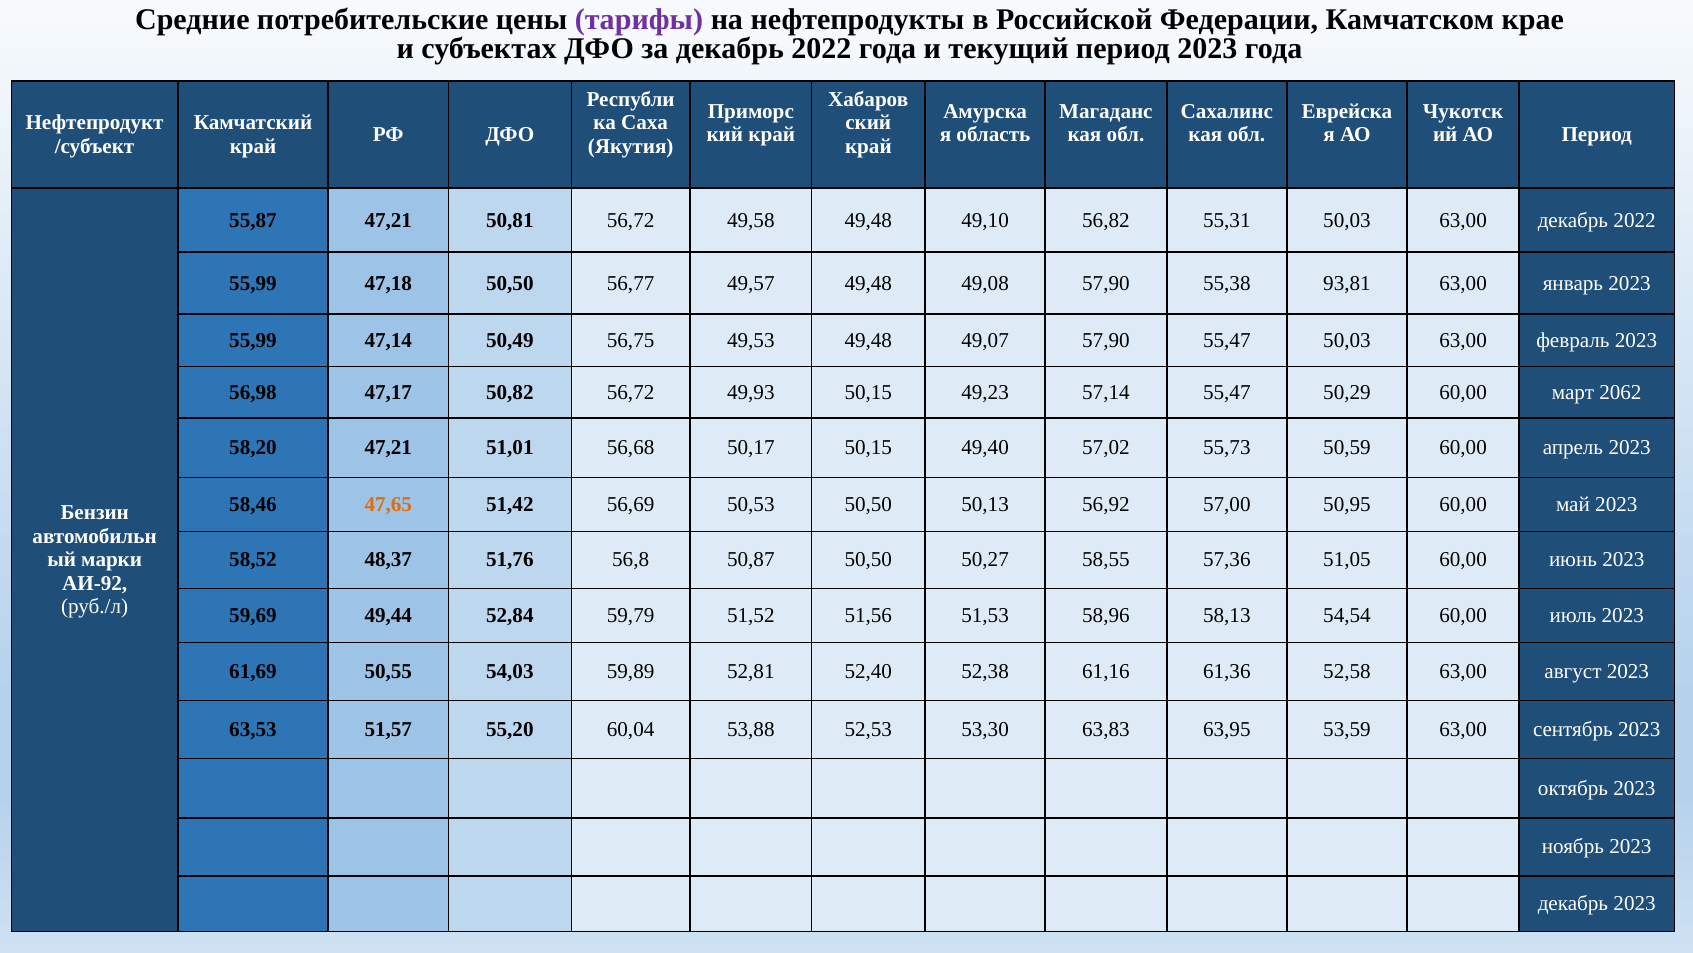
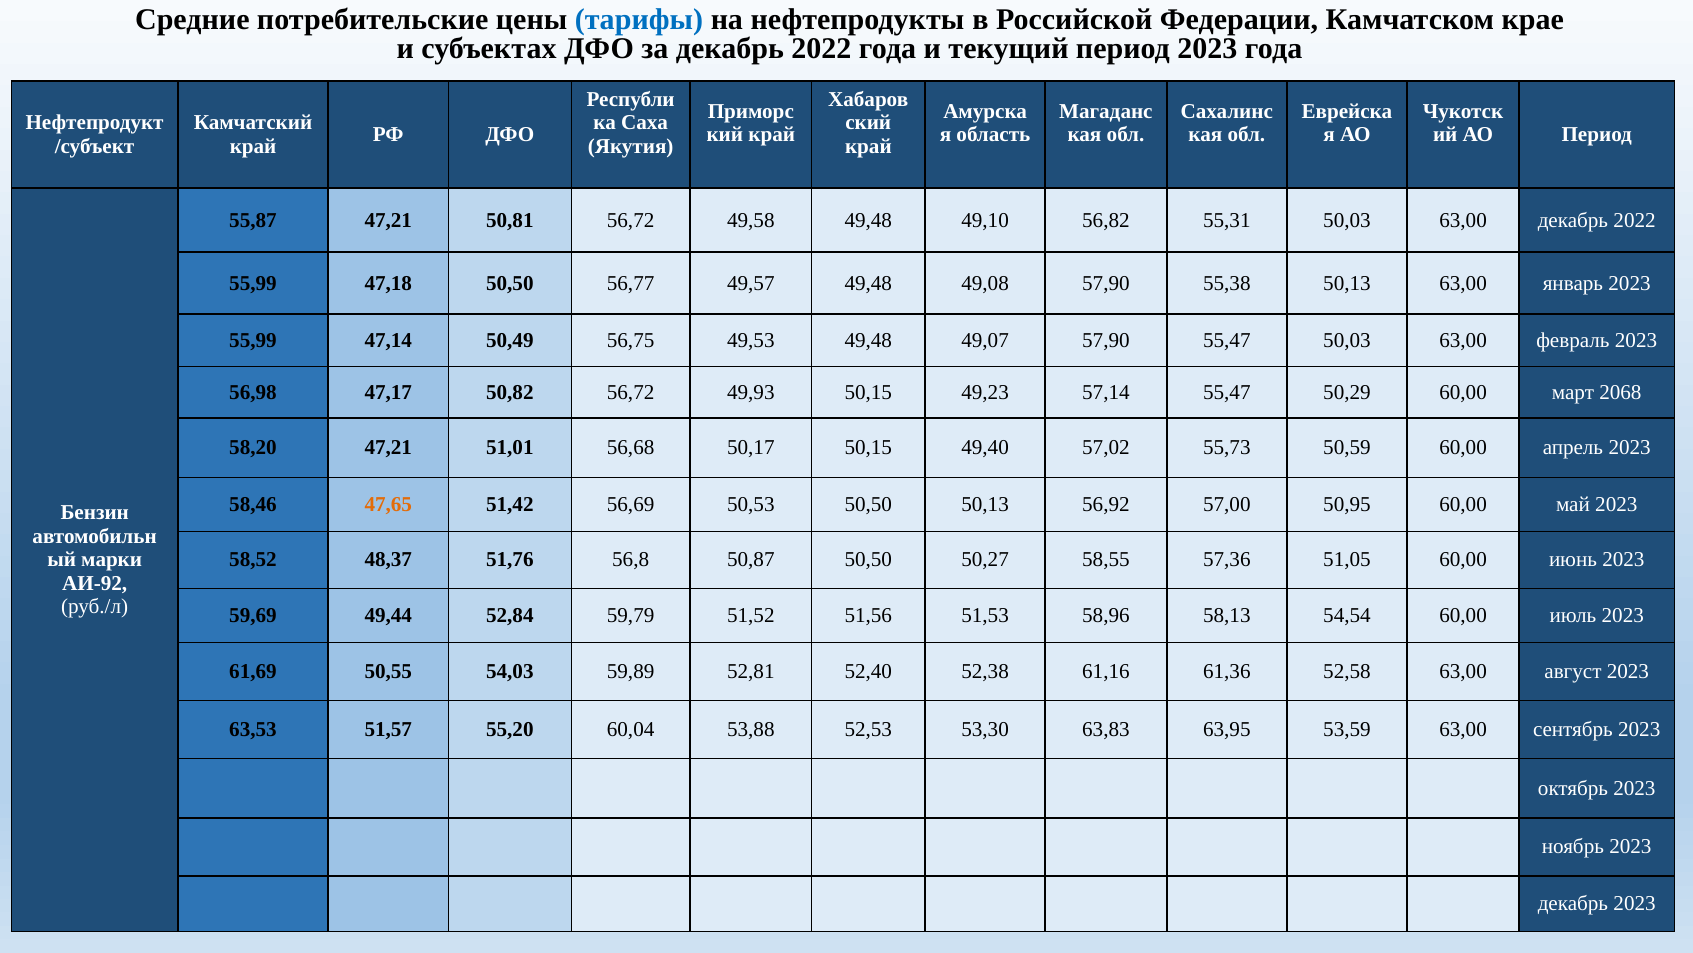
тарифы colour: purple -> blue (639, 20)
55,38 93,81: 93,81 -> 50,13 (1347, 283)
2062: 2062 -> 2068 (1620, 392)
